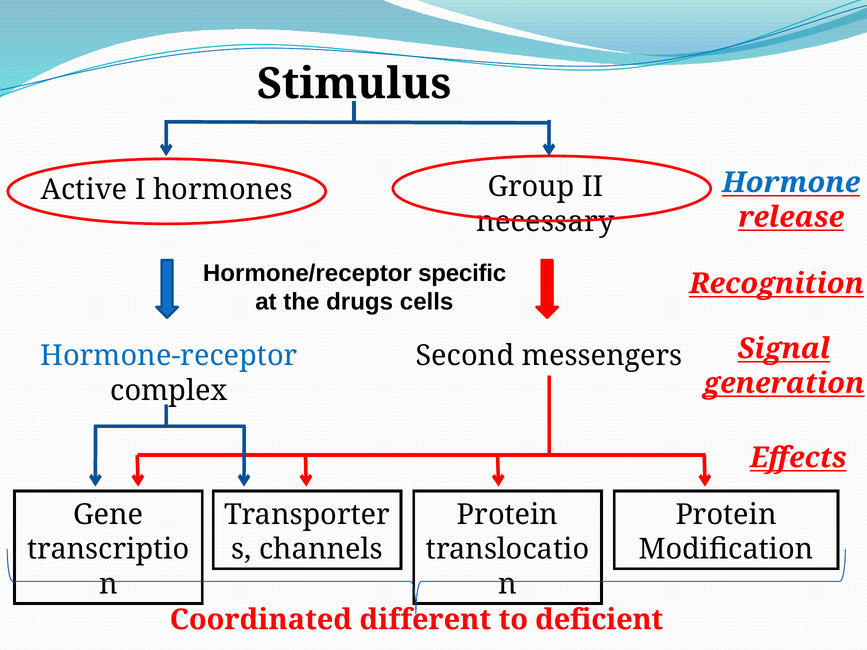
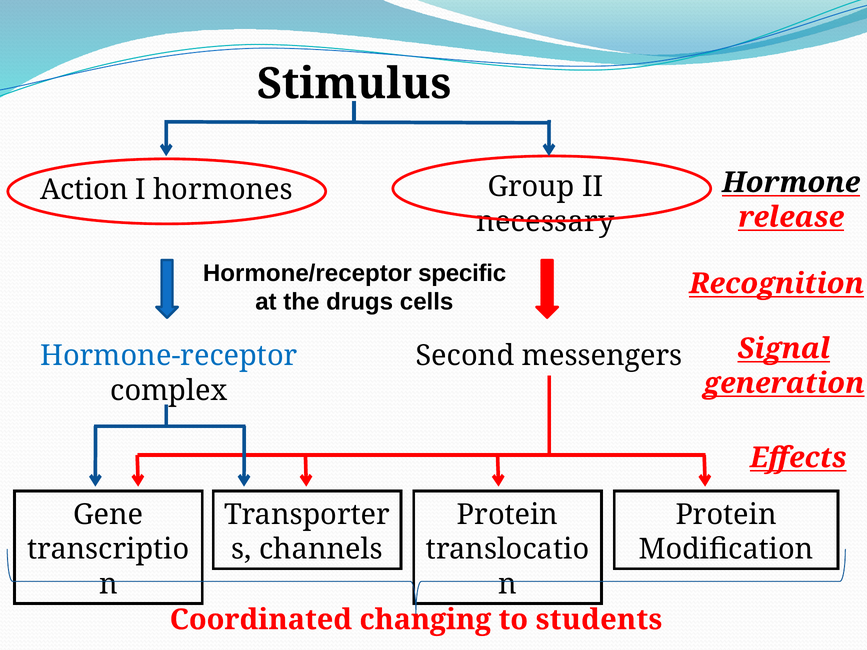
Hormone colour: blue -> black (791, 183)
Active: Active -> Action (84, 190)
different: different -> changing (425, 620)
deficient: deficient -> students (599, 620)
